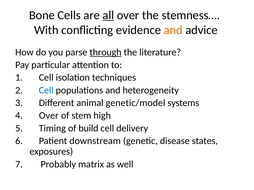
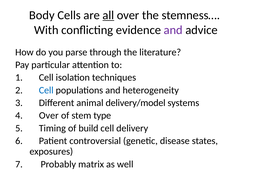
Bone: Bone -> Body (42, 15)
and colour: orange -> purple (173, 30)
through underline: present -> none (106, 52)
genetic/model: genetic/model -> delivery/model (136, 103)
high: high -> type (102, 116)
downstream: downstream -> controversial (95, 141)
